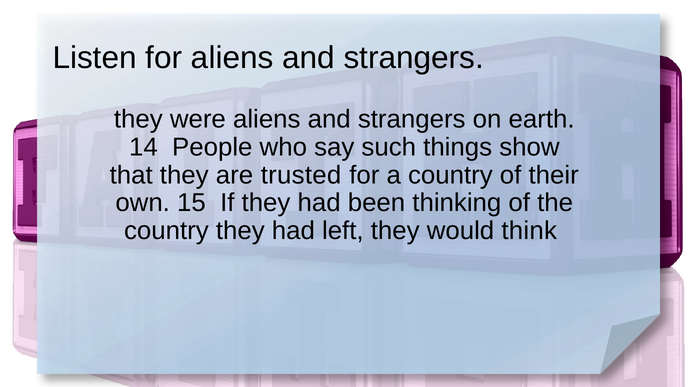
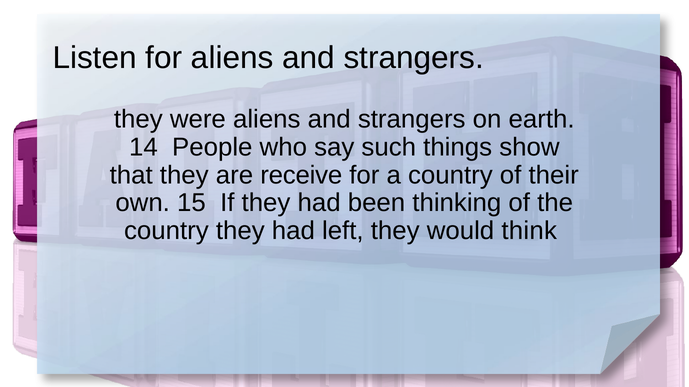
trusted: trusted -> receive (301, 175)
